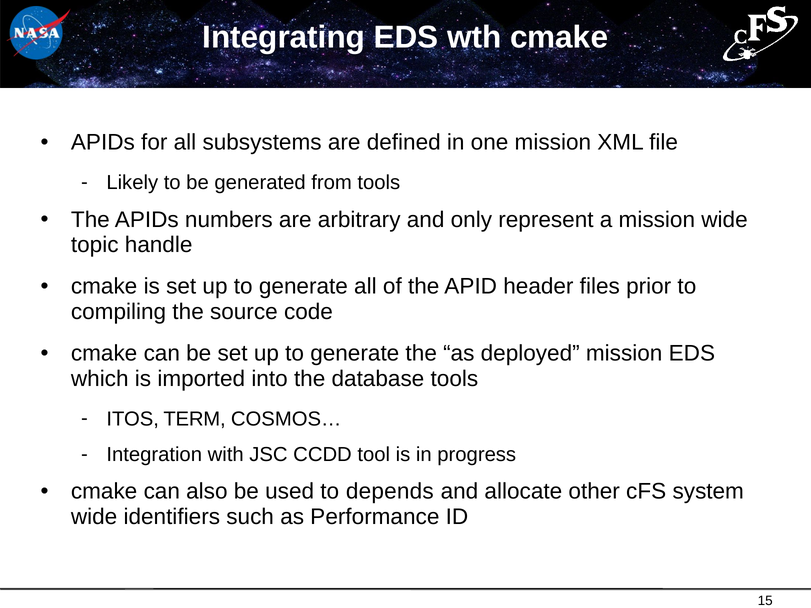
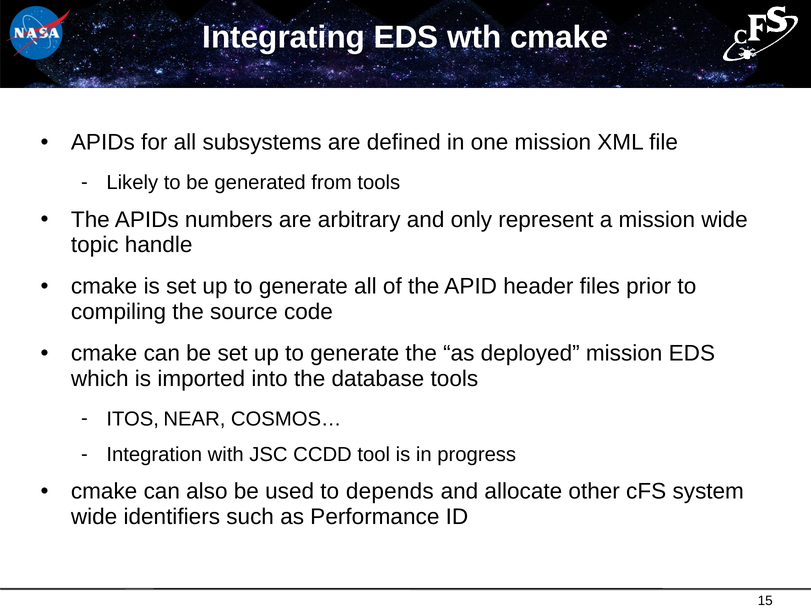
TERM: TERM -> NEAR (194, 419)
